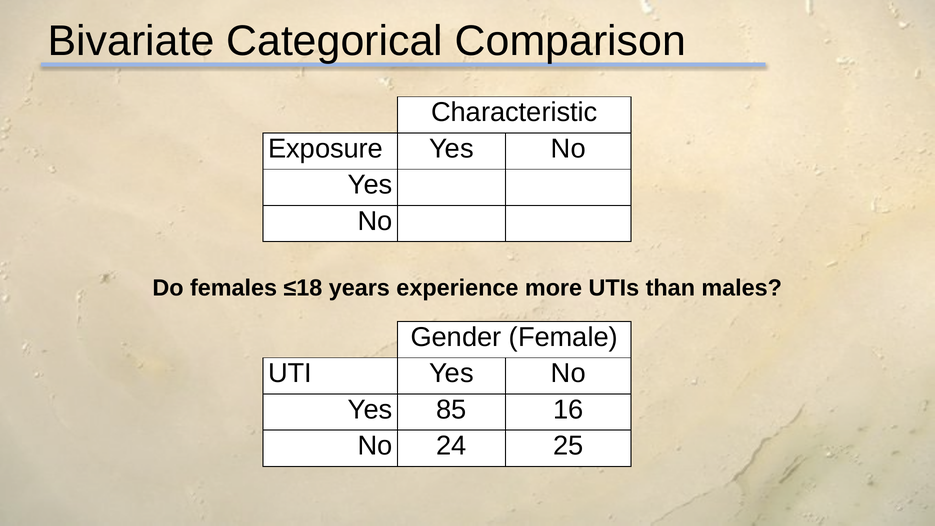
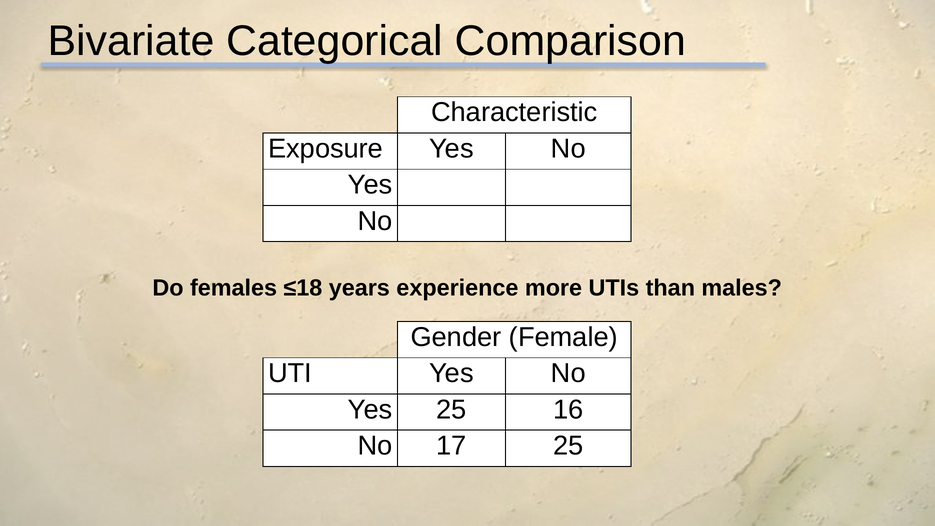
Yes 85: 85 -> 25 (452, 410)
24: 24 -> 17 (452, 446)
